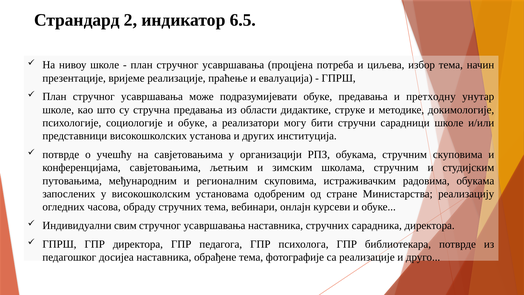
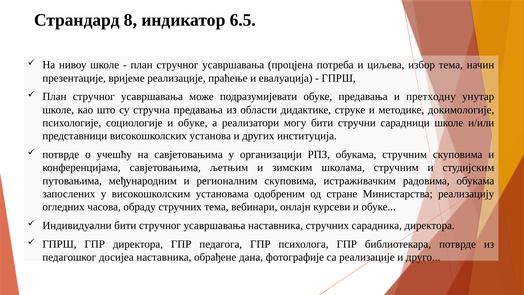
2: 2 -> 8 (131, 20)
Индивидуални свим: свим -> бити (125, 225)
обрађене тема: тема -> дана (251, 257)
